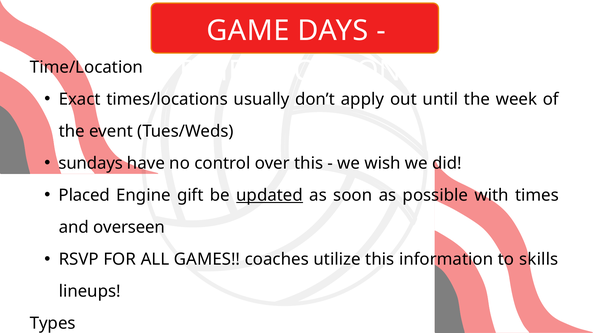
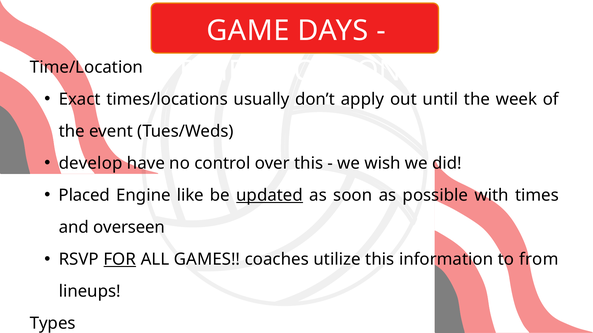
sundays: sundays -> develop (91, 164)
gift: gift -> like (190, 196)
FOR underline: none -> present (120, 260)
skills: skills -> from (539, 260)
